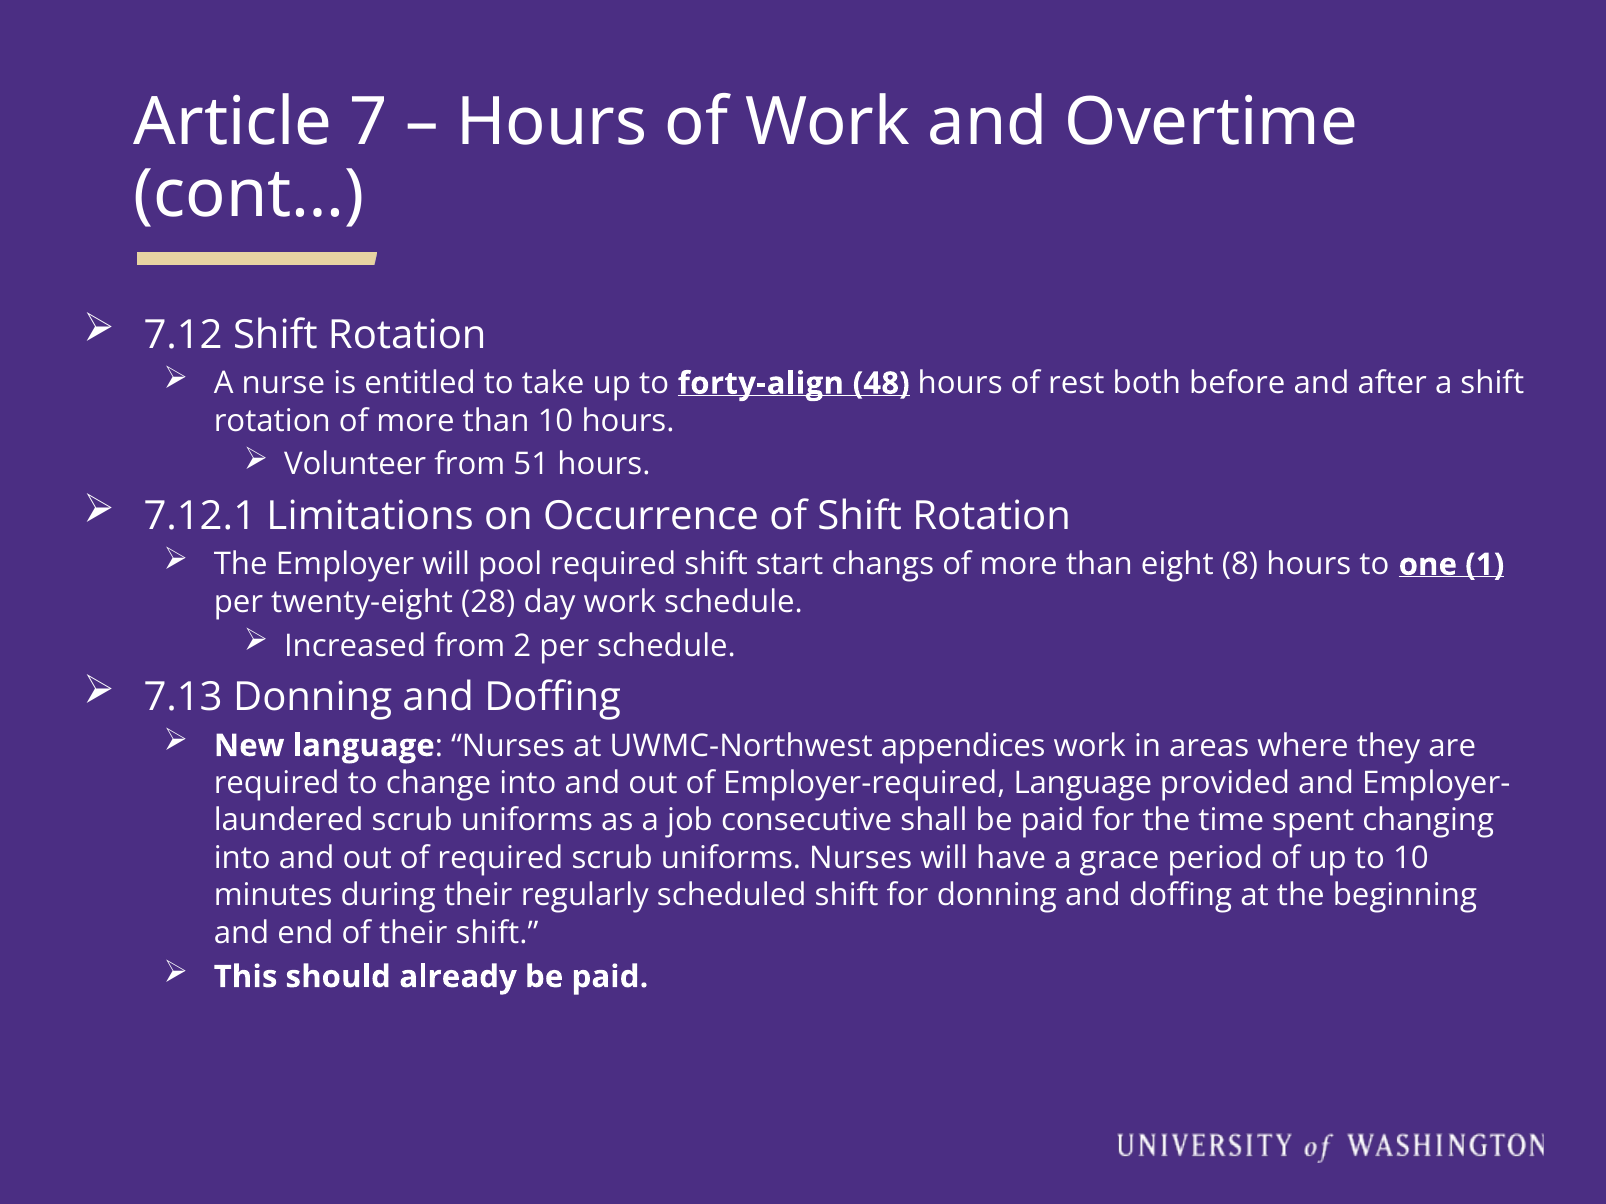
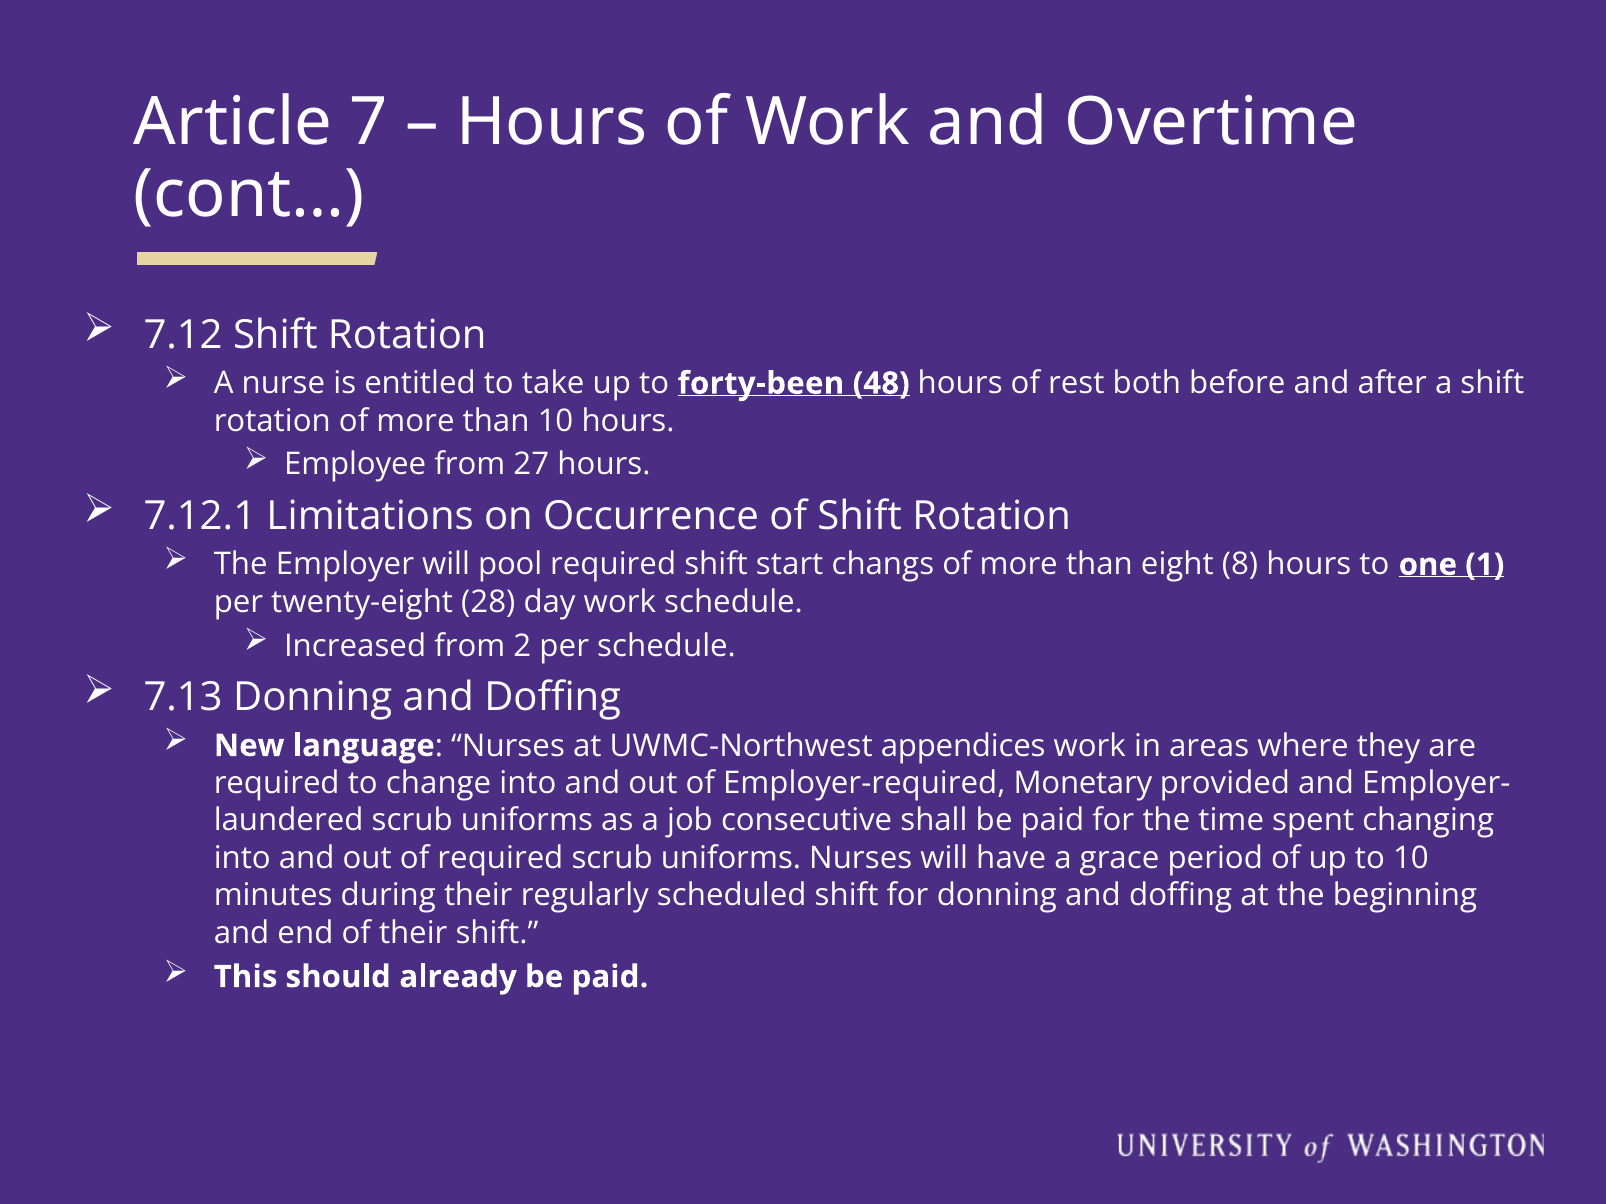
forty-align: forty-align -> forty-been (761, 384)
Volunteer: Volunteer -> Employee (355, 465)
51: 51 -> 27 (531, 465)
Employer-required Language: Language -> Monetary (1083, 784)
